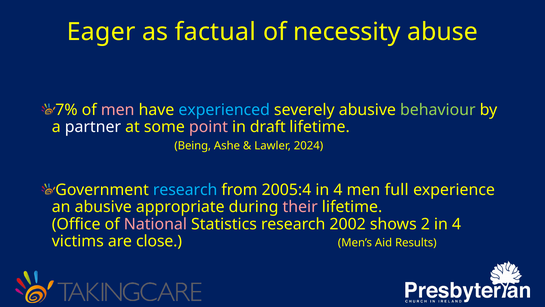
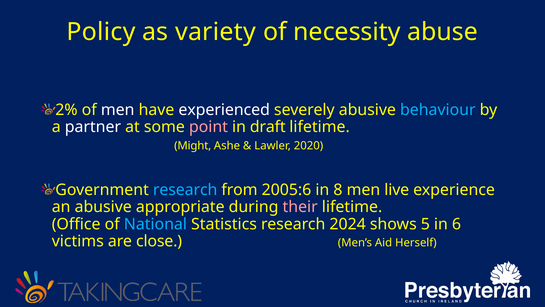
Eager: Eager -> Policy (101, 32)
factual: factual -> variety (215, 32)
7%: 7% -> 2% (66, 110)
men colour: pink -> white (118, 110)
experienced colour: light blue -> white (224, 110)
behaviour colour: light green -> light blue (438, 110)
Being: Being -> Might (193, 145)
2024: 2024 -> 2020 (308, 145)
2005:4: 2005:4 -> 2005:6 (286, 190)
4: 4 -> 8 (338, 190)
full: full -> live (397, 190)
National colour: pink -> light blue (155, 224)
2002: 2002 -> 2024 (348, 224)
2: 2 -> 5 (425, 224)
4: 4 -> 6 (457, 224)
Results: Results -> Herself (416, 242)
